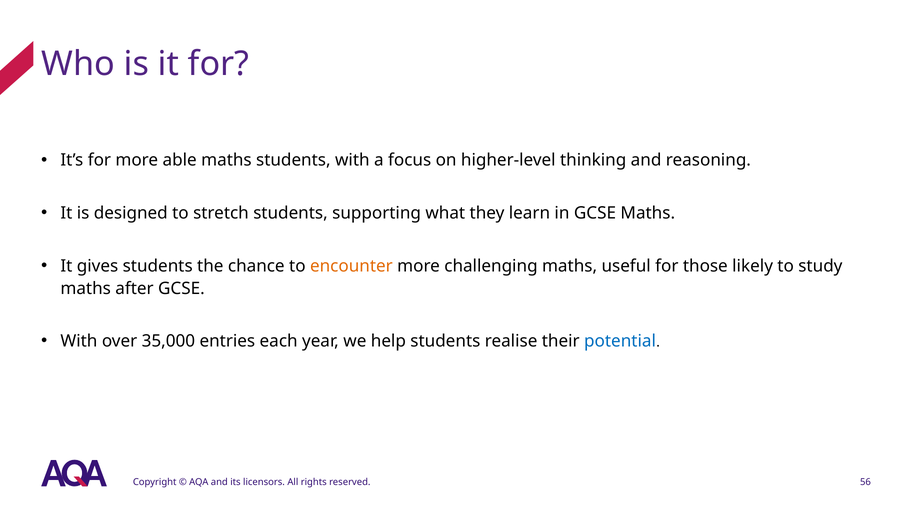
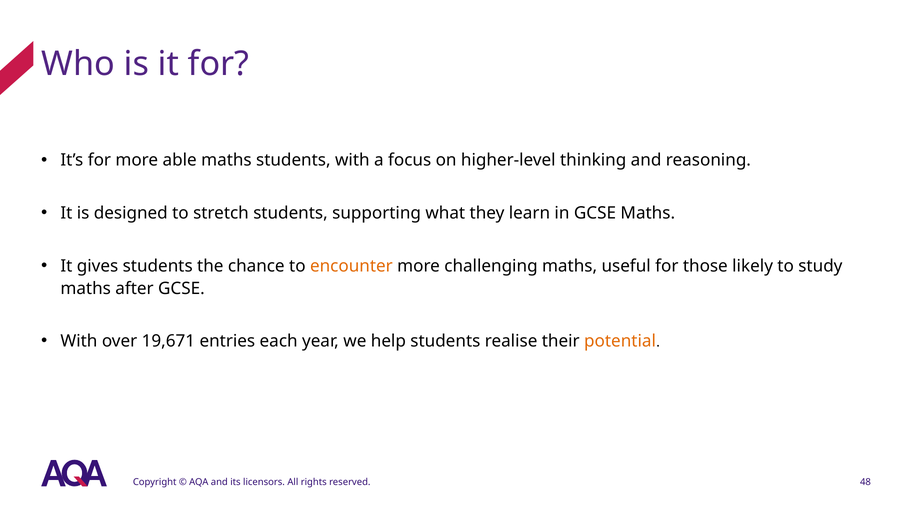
35,000: 35,000 -> 19,671 (168, 341)
potential colour: blue -> orange (620, 341)
56: 56 -> 48 (865, 482)
